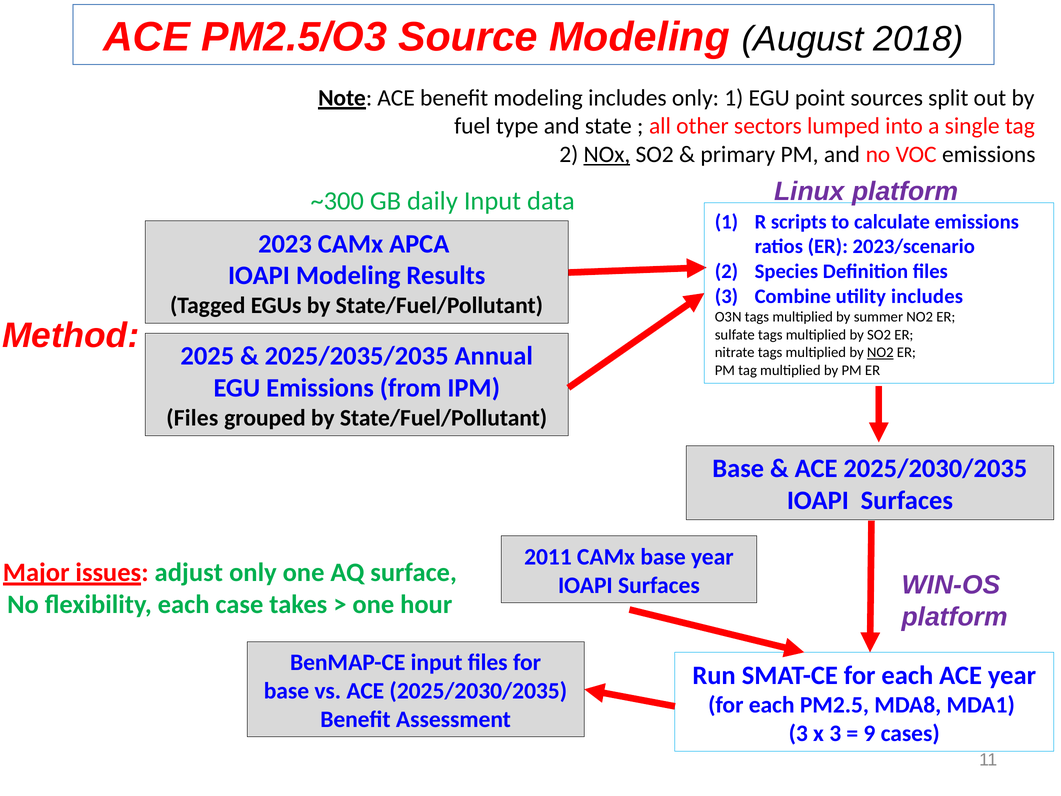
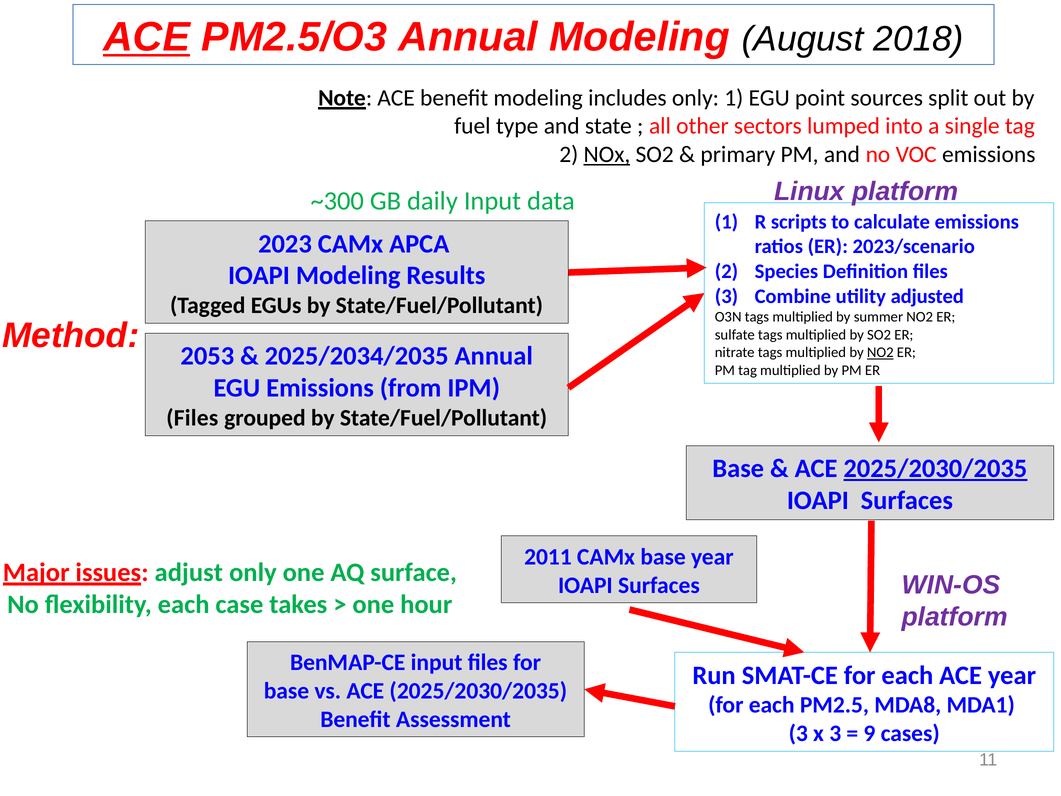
ACE underline: none -> present (147, 37)
PM2.5/O3 Source: Source -> Annual (468, 37)
utility includes: includes -> adjusted (927, 296)
2025: 2025 -> 2053 (207, 356)
2025/2035/2035: 2025/2035/2035 -> 2025/2034/2035 (357, 356)
2025/2030/2035 underline: none -> present (935, 468)
